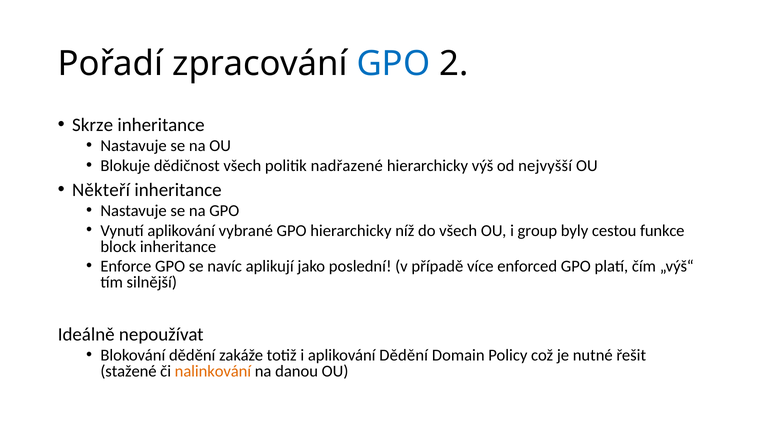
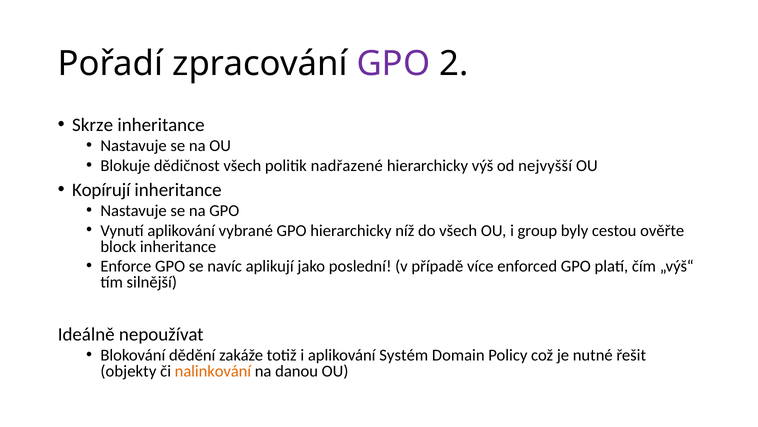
GPO colour: blue -> purple (393, 64)
Někteří: Někteří -> Kopírují (101, 190)
funkce: funkce -> ověřte (662, 230)
aplikování Dědění: Dědění -> Systém (404, 355)
stažené: stažené -> objekty (128, 371)
